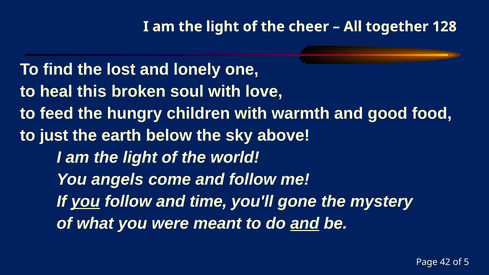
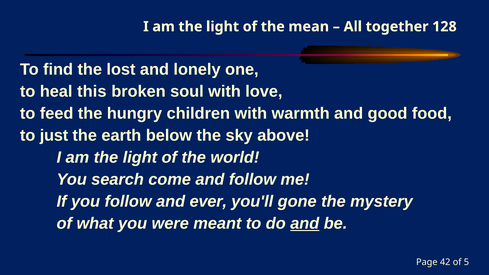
cheer: cheer -> mean (309, 27)
angels: angels -> search (118, 179)
you underline: present -> none (86, 201)
time: time -> ever (208, 201)
